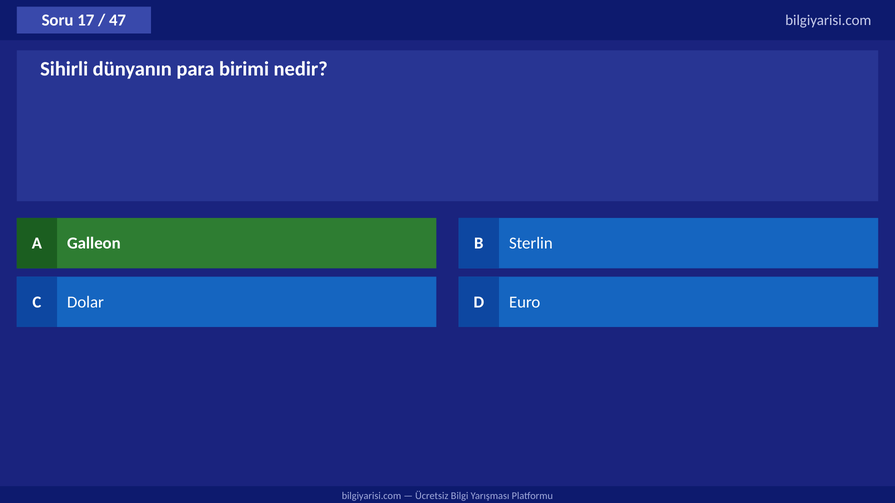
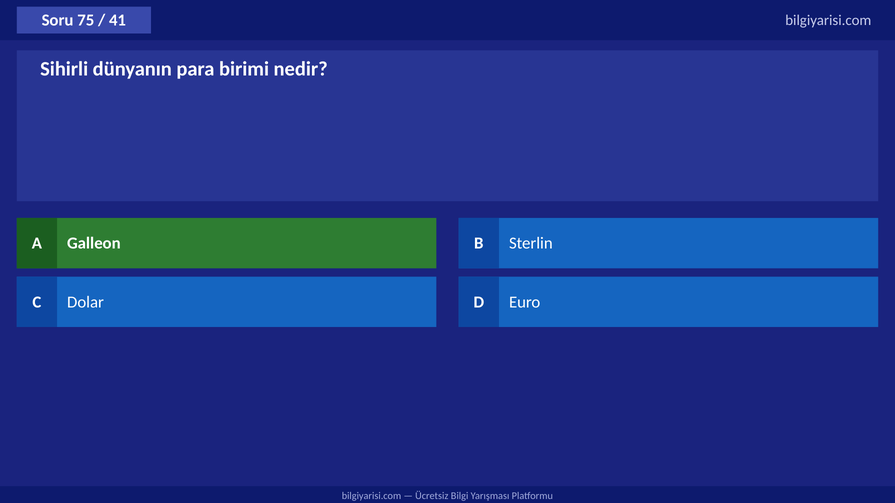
17: 17 -> 75 (86, 20)
47: 47 -> 41 (117, 20)
